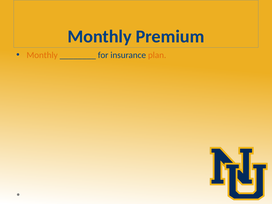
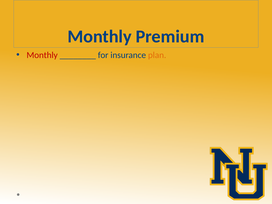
Monthly colour: orange -> red (42, 55)
